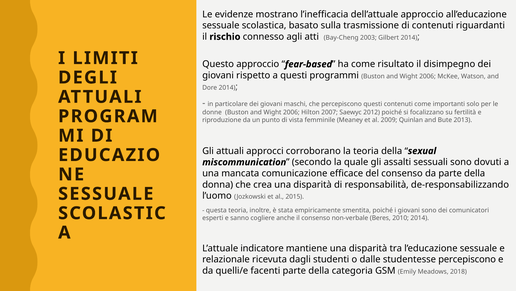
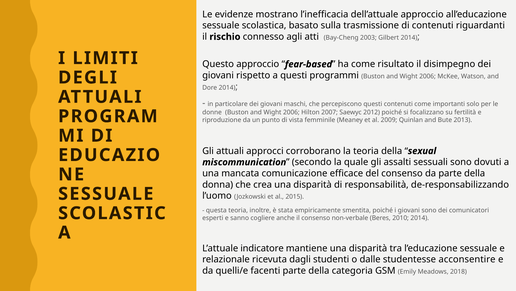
studentesse percepiscono: percepiscono -> acconsentire (467, 259)
